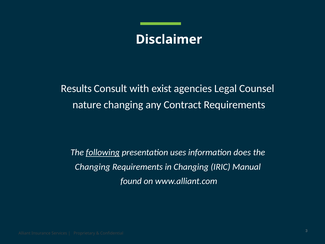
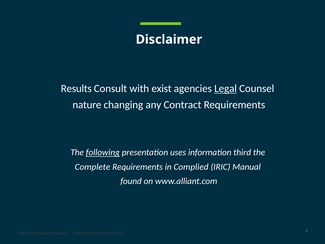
Legal underline: none -> present (226, 88)
does: does -> third (242, 152)
Changing: Changing -> Complete (93, 167)
in Changing: Changing -> Complied (191, 167)
